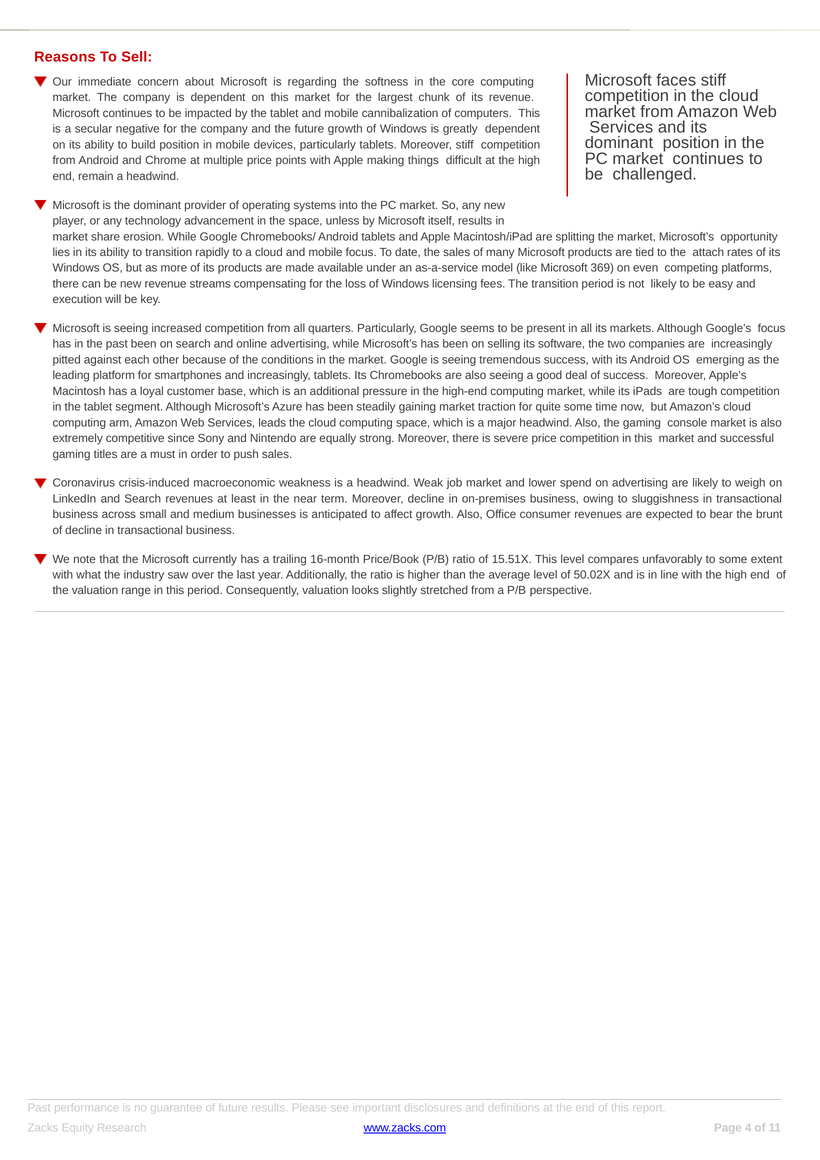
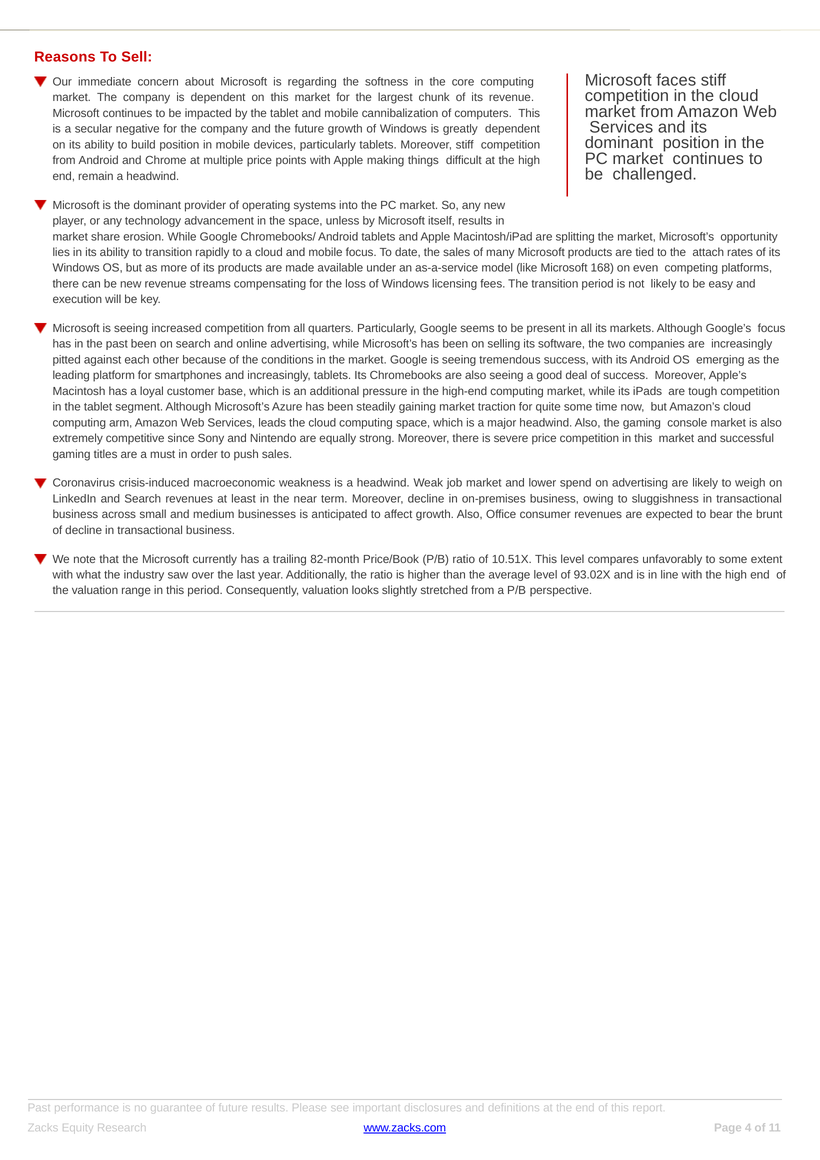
369: 369 -> 168 (602, 268)
16-month: 16-month -> 82-month (335, 559)
15.51X: 15.51X -> 10.51X (512, 559)
50.02X: 50.02X -> 93.02X (592, 575)
